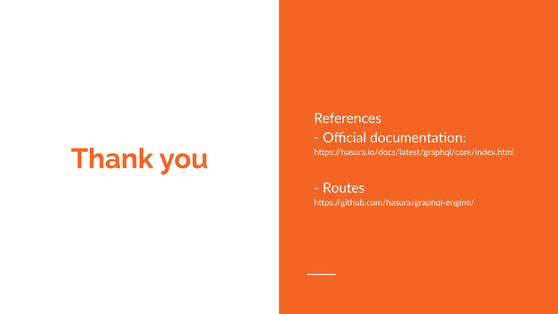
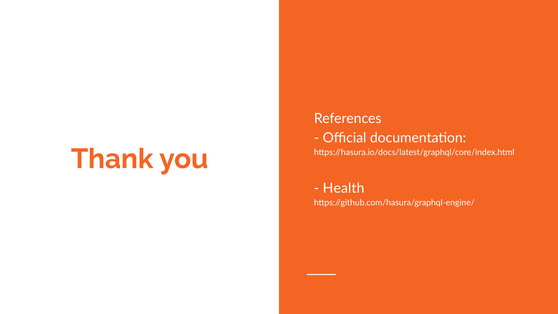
Routes: Routes -> Health (344, 188)
